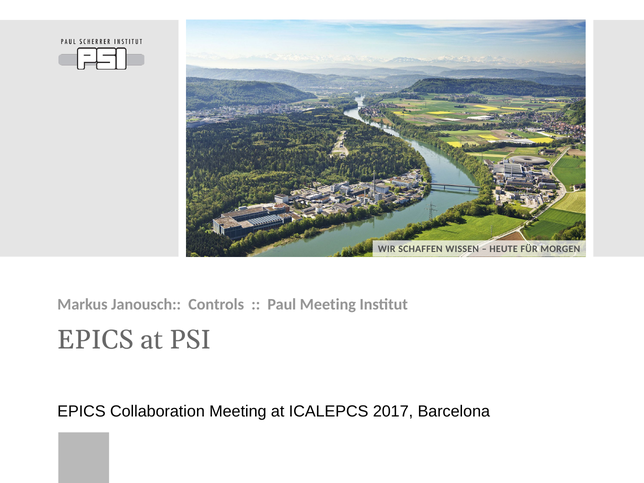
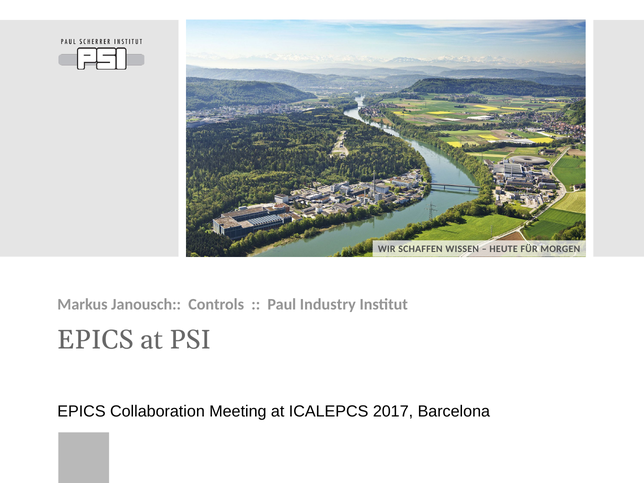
Paul Meeting: Meeting -> Industry (328, 304)
